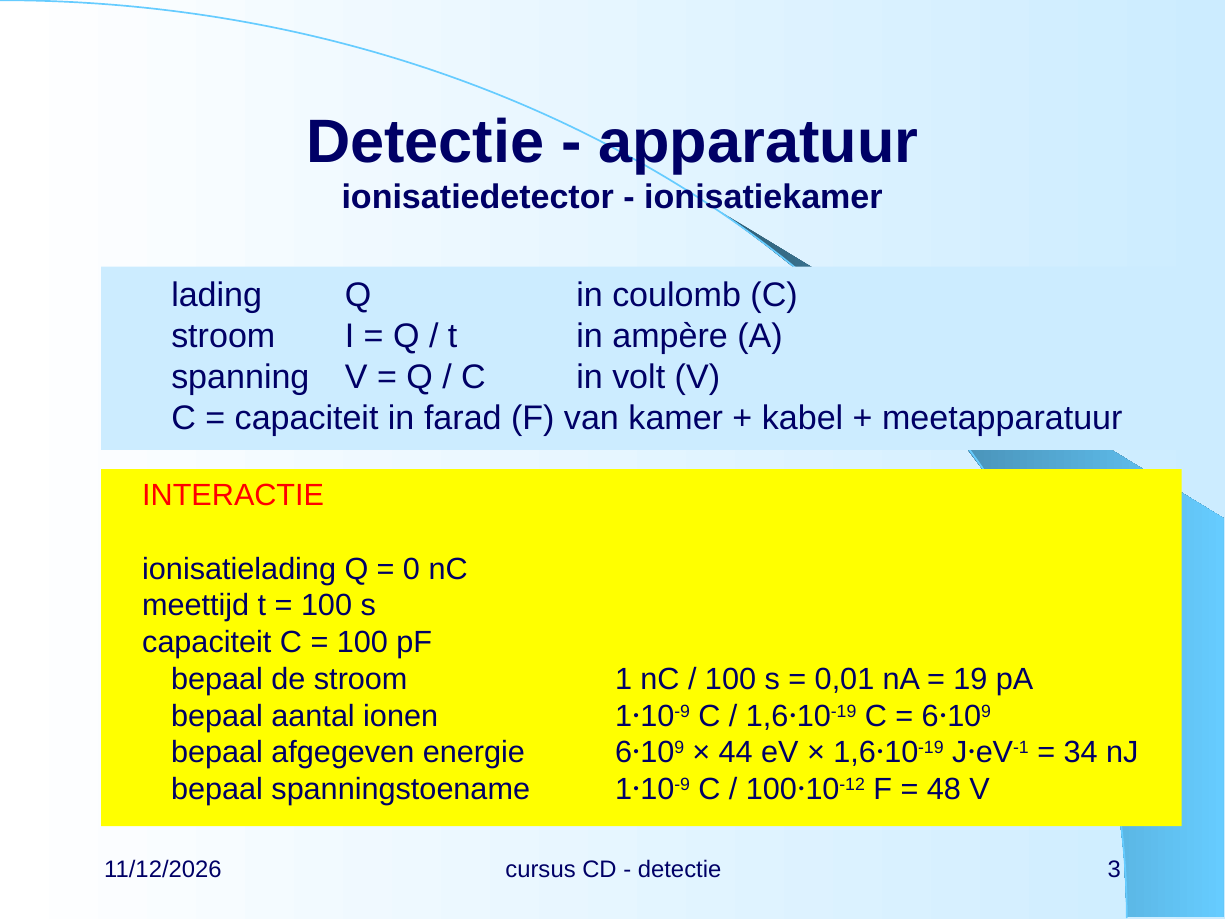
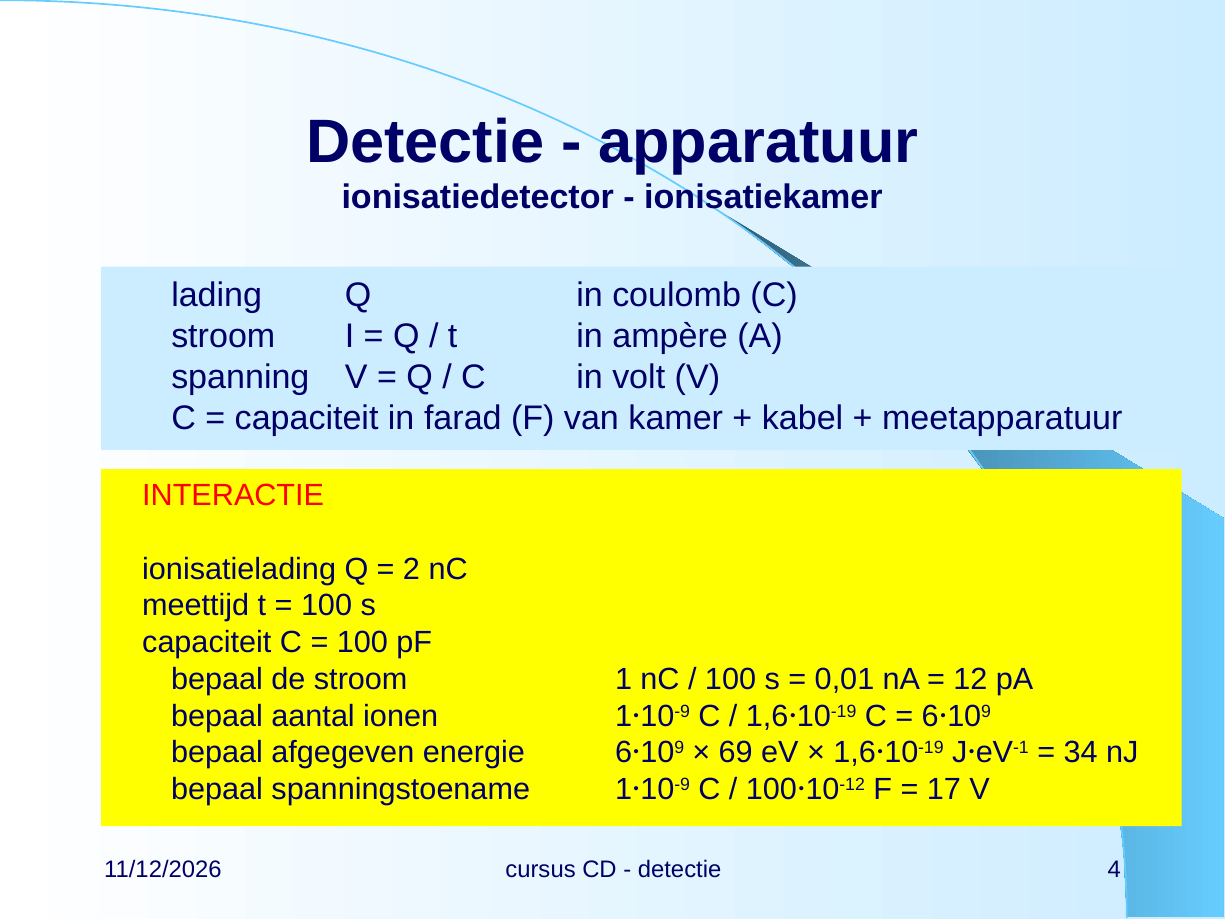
0: 0 -> 2 (412, 569)
19: 19 -> 12 (970, 679)
44: 44 -> 69 (736, 753)
48: 48 -> 17 (944, 789)
3: 3 -> 4 (1114, 869)
